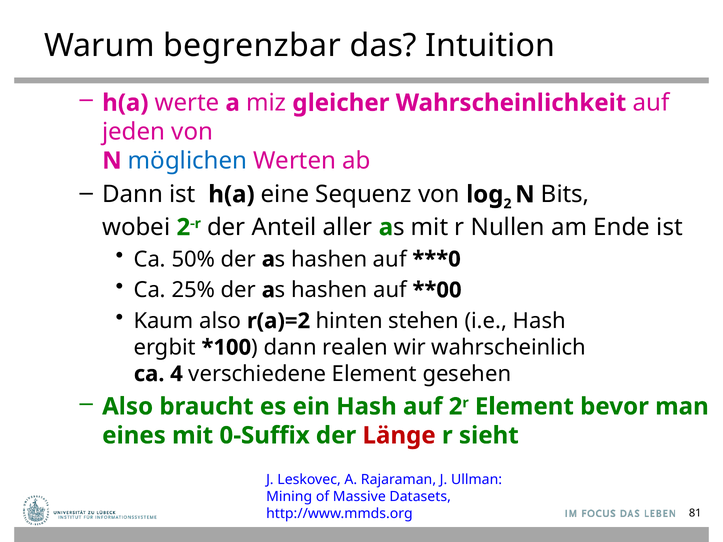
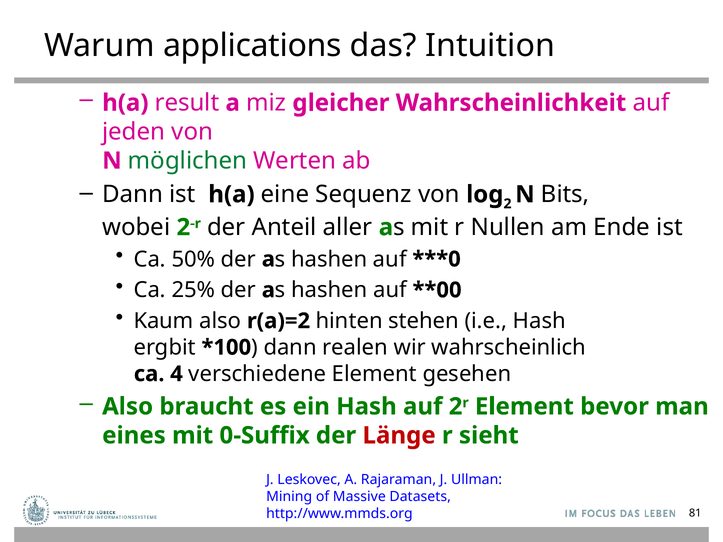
begrenzbar: begrenzbar -> applications (252, 46)
werte: werte -> result (187, 103)
möglichen colour: blue -> green (188, 161)
